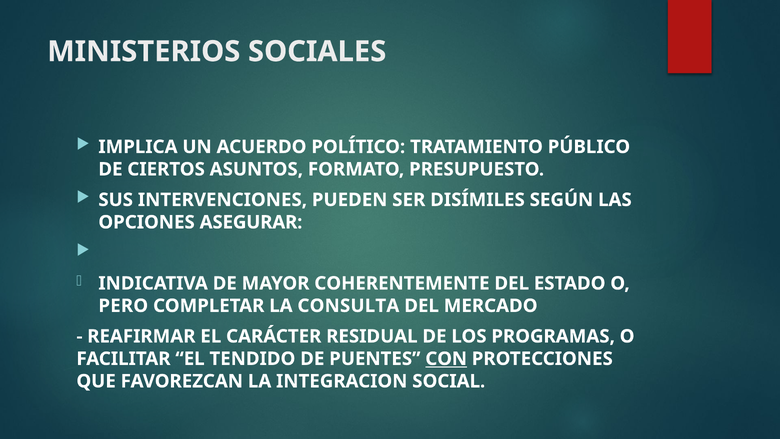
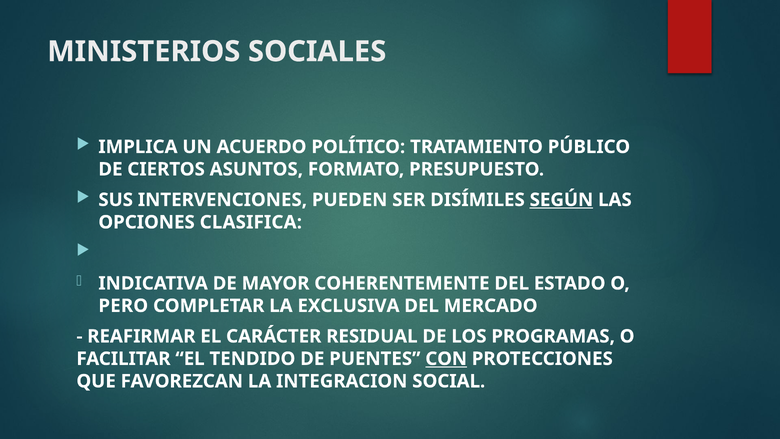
SEGÚN underline: none -> present (561, 200)
ASEGURAR: ASEGURAR -> CLASIFICA (251, 222)
CONSULTA: CONSULTA -> EXCLUSIVA (348, 306)
